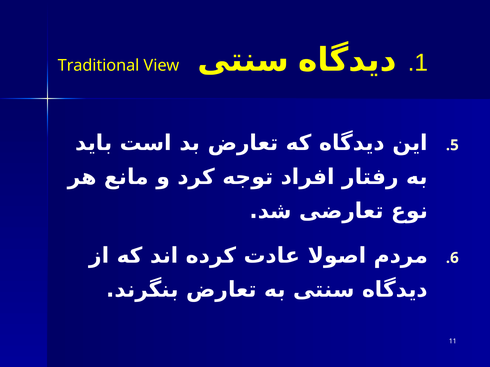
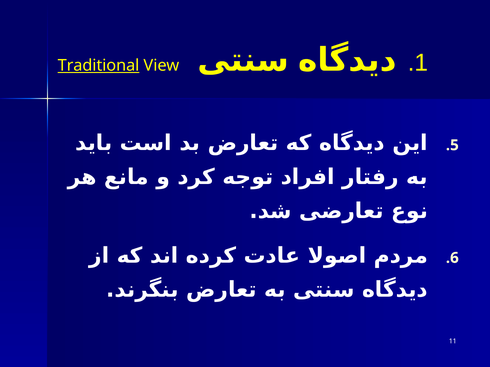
Traditional underline: none -> present (99, 66)
